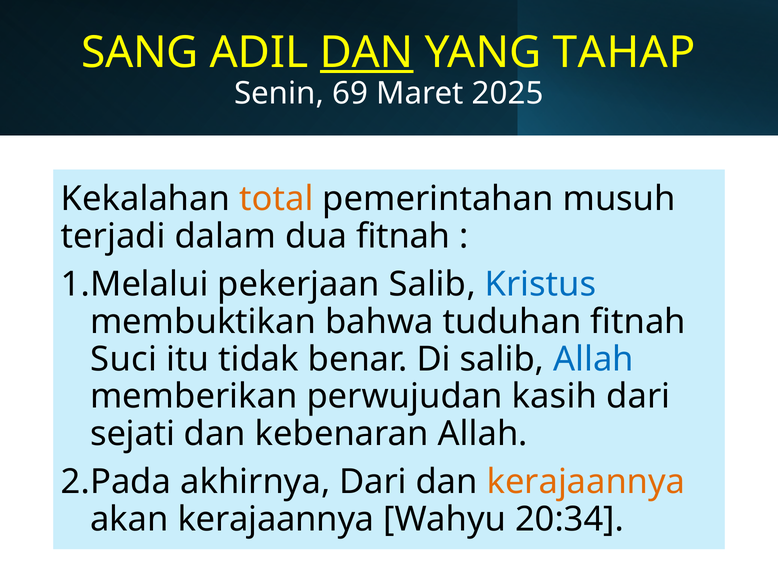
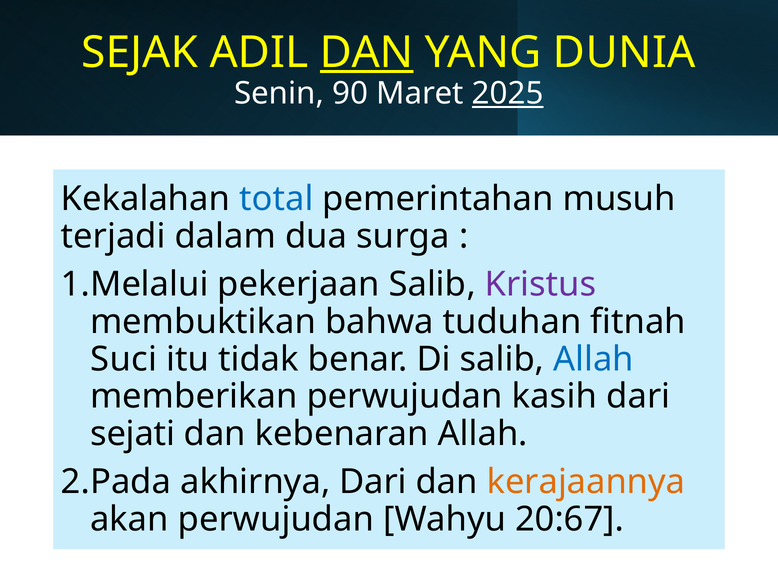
SANG: SANG -> SEJAK (140, 53)
TAHAP: TAHAP -> DUNIA (624, 53)
69: 69 -> 90 (350, 93)
2025 underline: none -> present (508, 93)
total colour: orange -> blue (276, 199)
dua fitnah: fitnah -> surga (403, 237)
Kristus colour: blue -> purple (541, 285)
akan kerajaannya: kerajaannya -> perwujudan (276, 520)
20:34: 20:34 -> 20:67 (570, 520)
